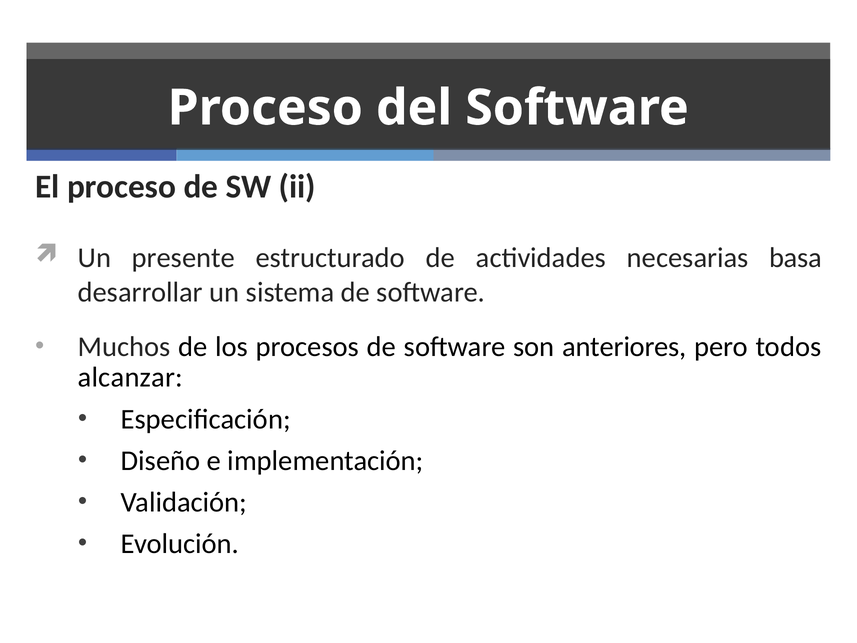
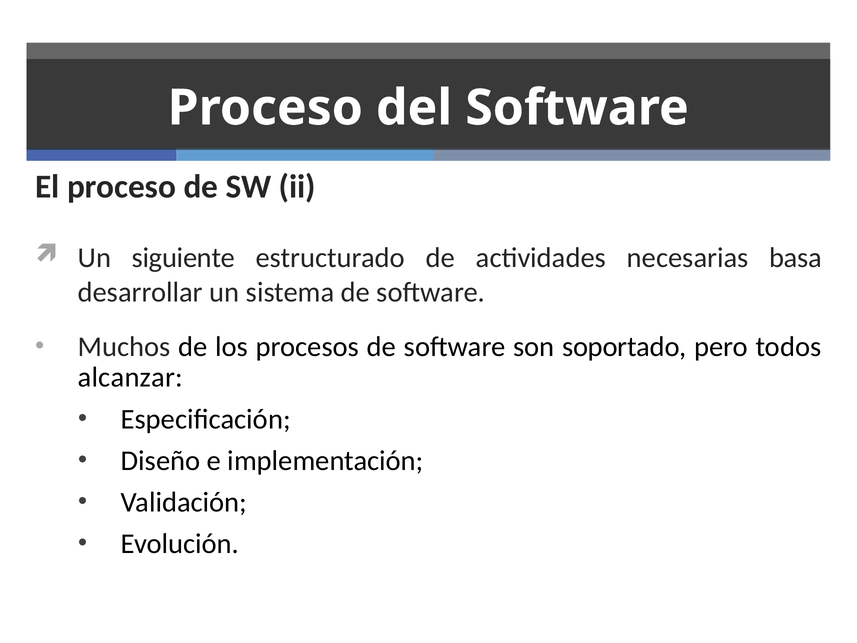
presente: presente -> siguiente (183, 258)
anteriores: anteriores -> soportado (624, 346)
